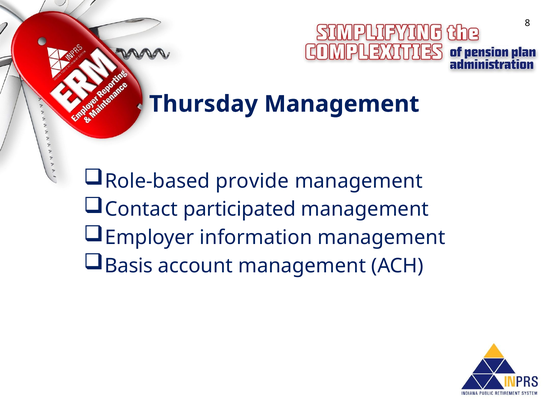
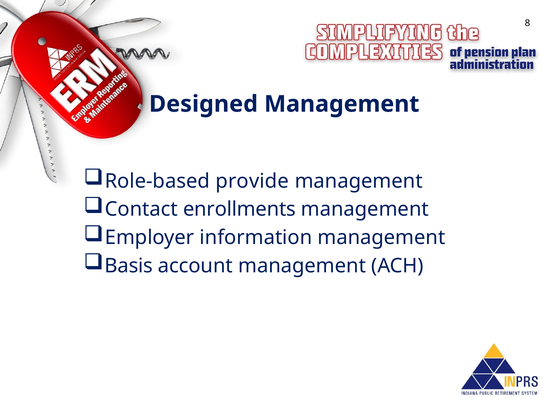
Thursday: Thursday -> Designed (203, 104)
participated: participated -> enrollments (239, 209)
